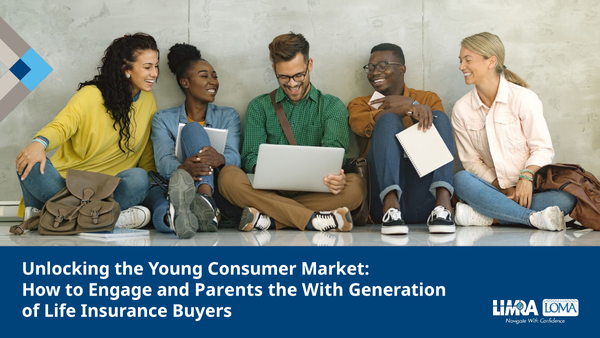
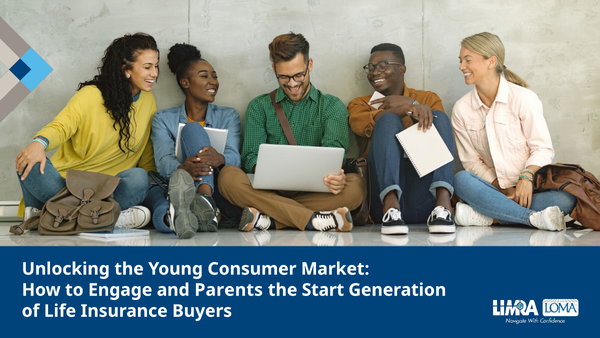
With: With -> Start (323, 290)
